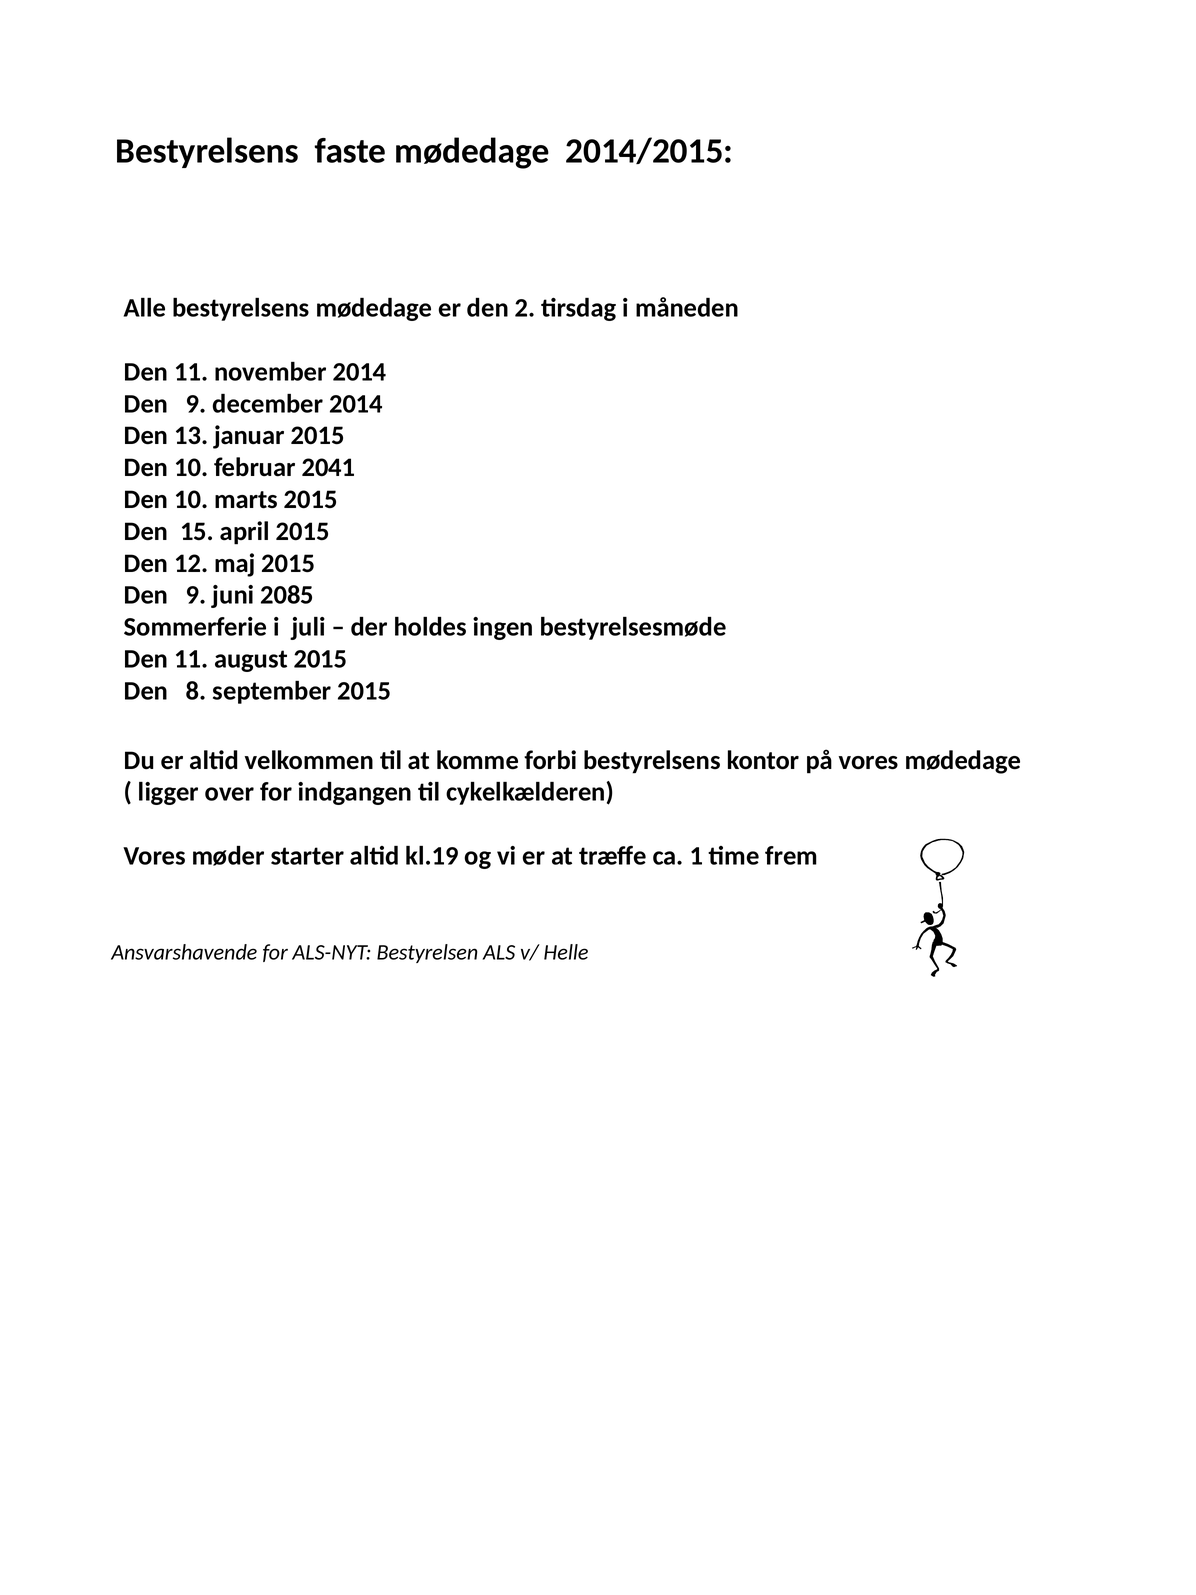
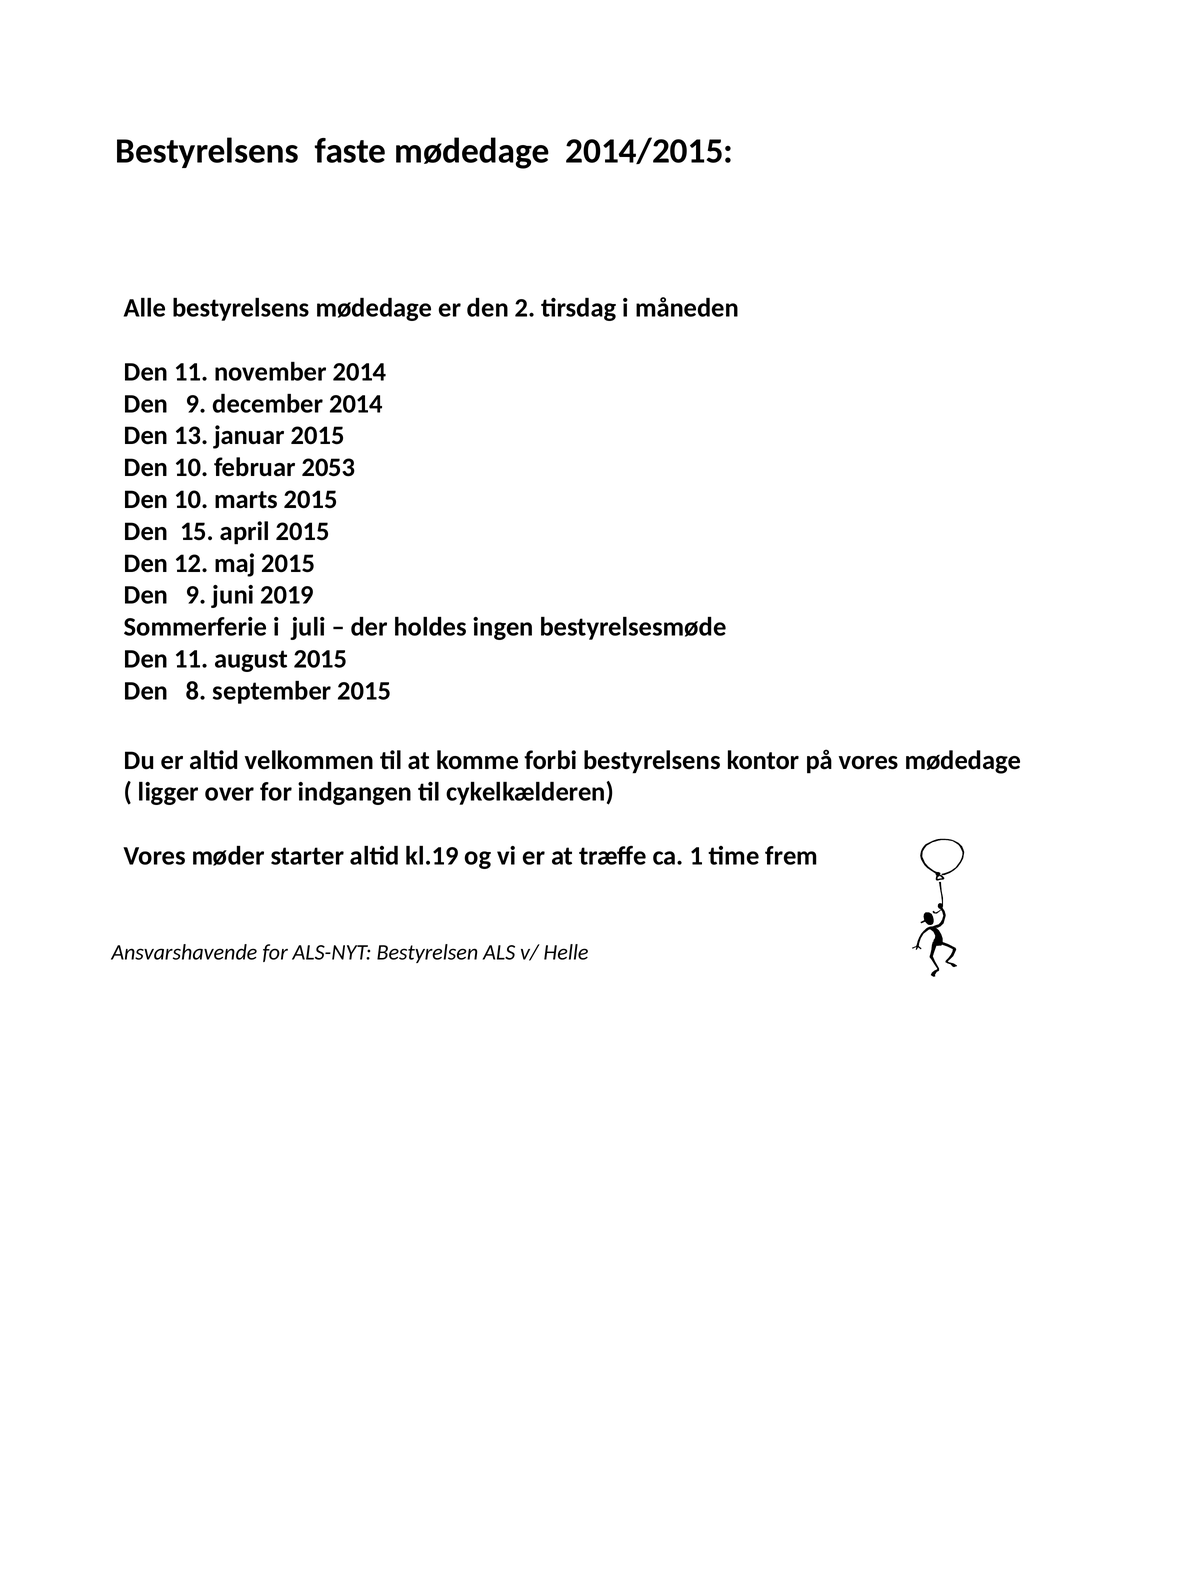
2041: 2041 -> 2053 (328, 468)
2085: 2085 -> 2019 (287, 595)
